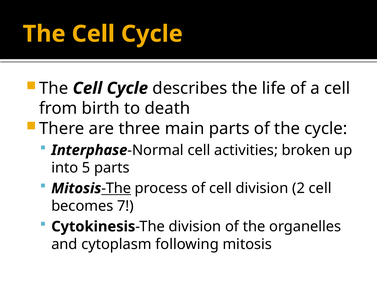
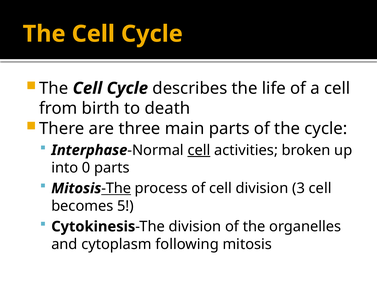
cell underline: none -> present (199, 150)
5: 5 -> 0 (86, 168)
2: 2 -> 3 (299, 188)
7: 7 -> 5 (125, 206)
